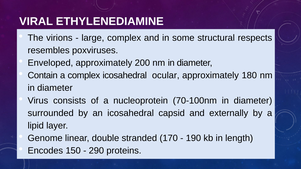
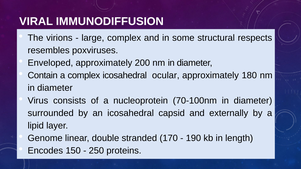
ETHYLENEDIAMINE: ETHYLENEDIAMINE -> IMMUNODIFFUSION (110, 21)
290: 290 -> 250 (96, 151)
